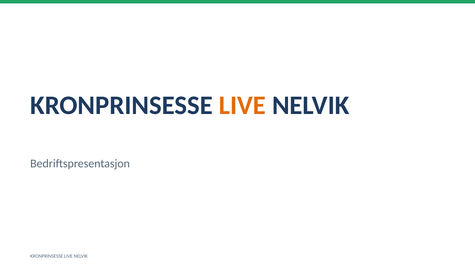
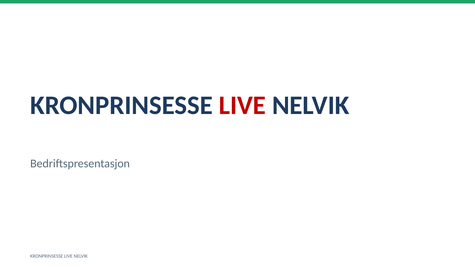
LIVE colour: orange -> red (242, 105)
